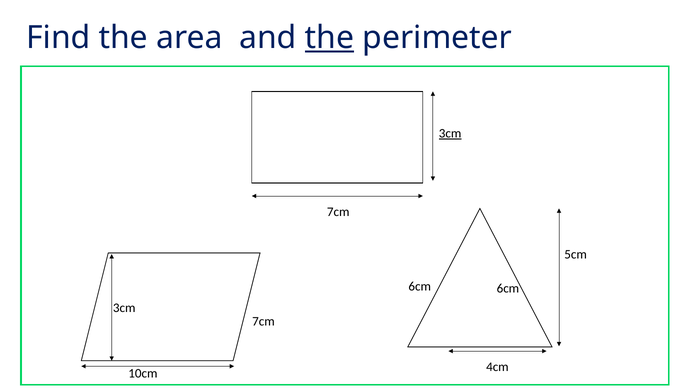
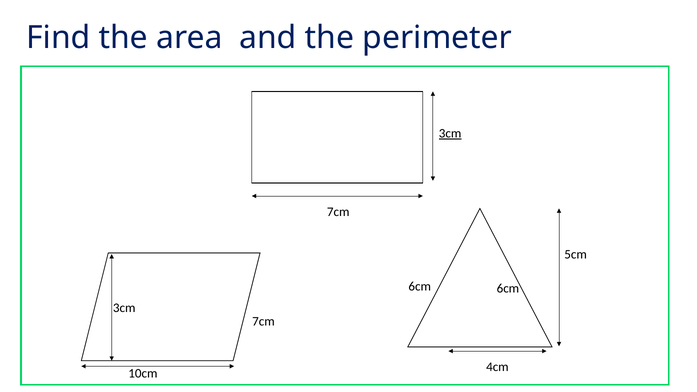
the underline: present -> none (330, 38)
